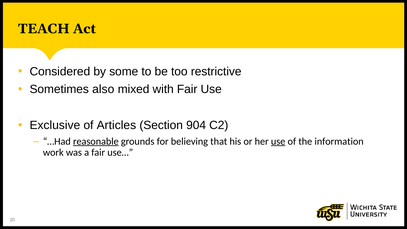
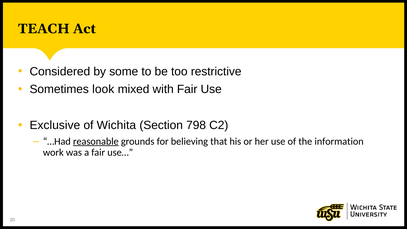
also: also -> look (103, 89)
Articles: Articles -> Wichita (116, 125)
904: 904 -> 798 (196, 125)
use underline: present -> none (278, 141)
